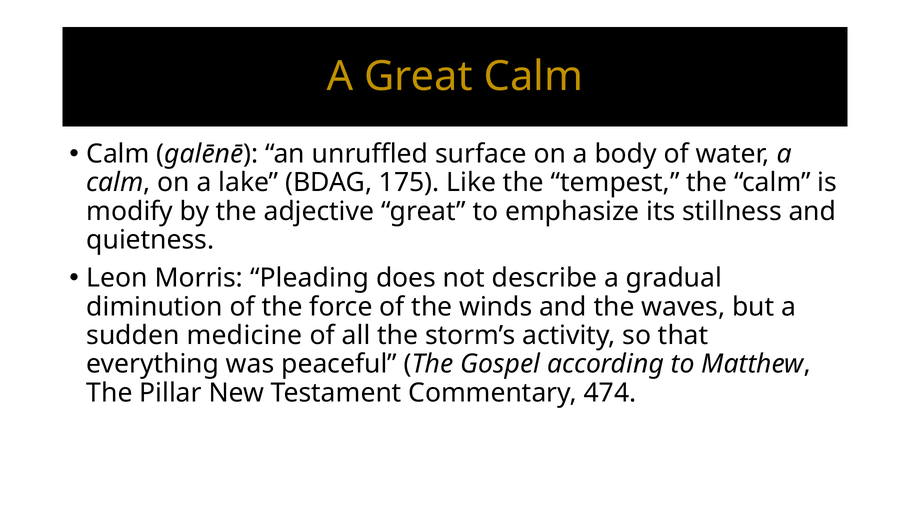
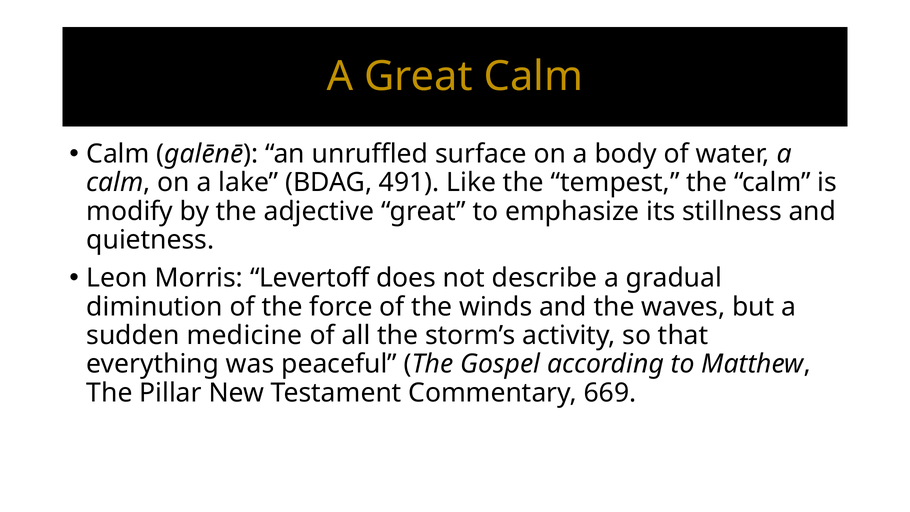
175: 175 -> 491 (409, 183)
Pleading: Pleading -> Levertoff (310, 278)
474: 474 -> 669 (610, 393)
